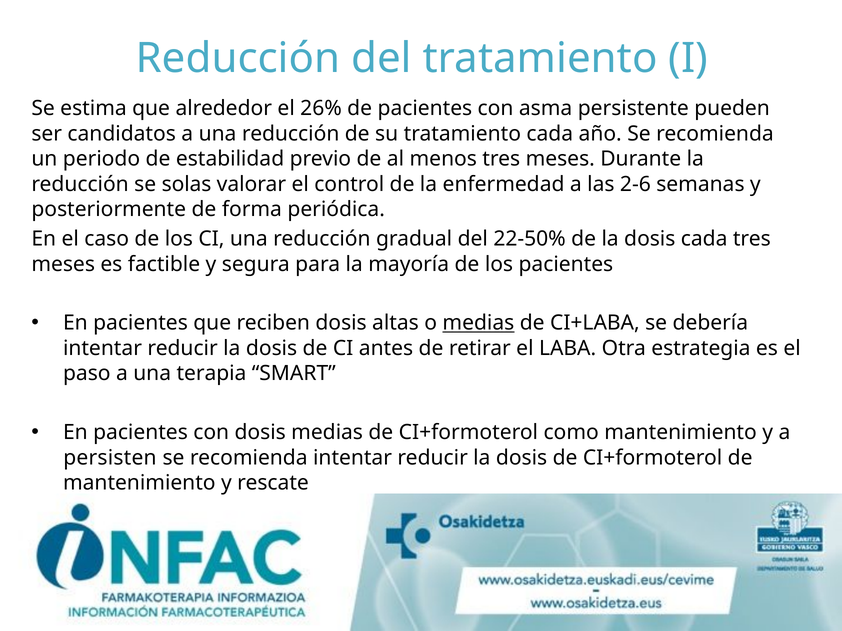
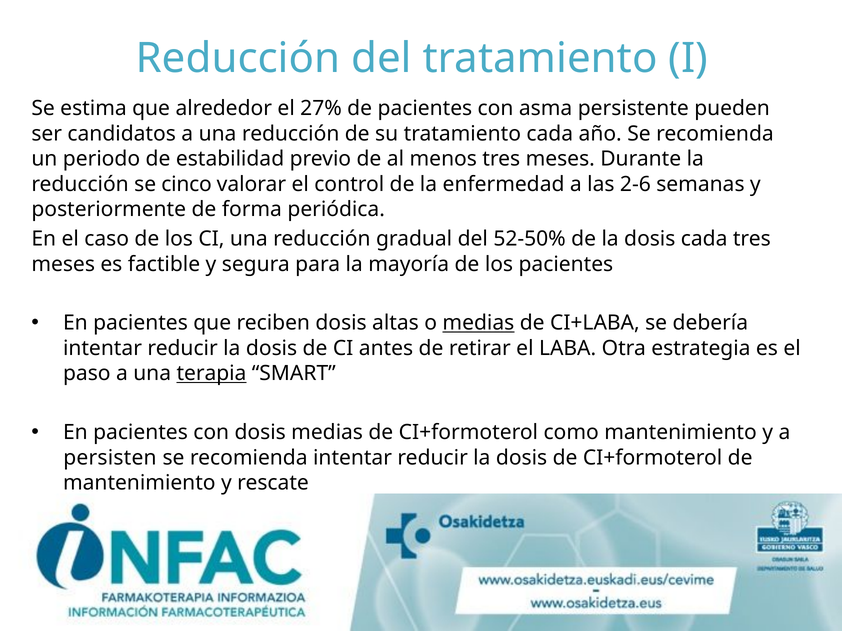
26%: 26% -> 27% (321, 109)
solas: solas -> cinco (187, 184)
22-50%: 22-50% -> 52-50% (530, 239)
terapia underline: none -> present (211, 374)
